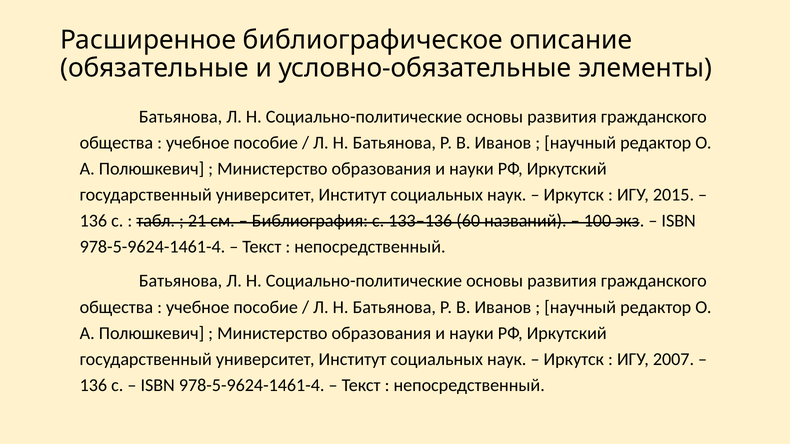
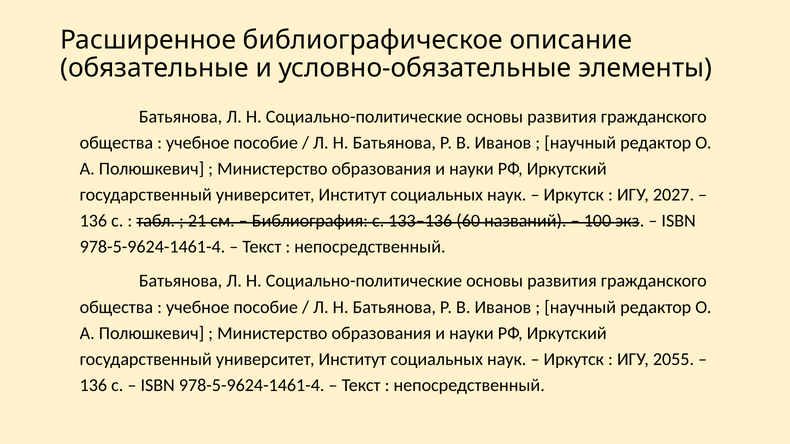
2015: 2015 -> 2027 (673, 195)
2007: 2007 -> 2055 (673, 359)
